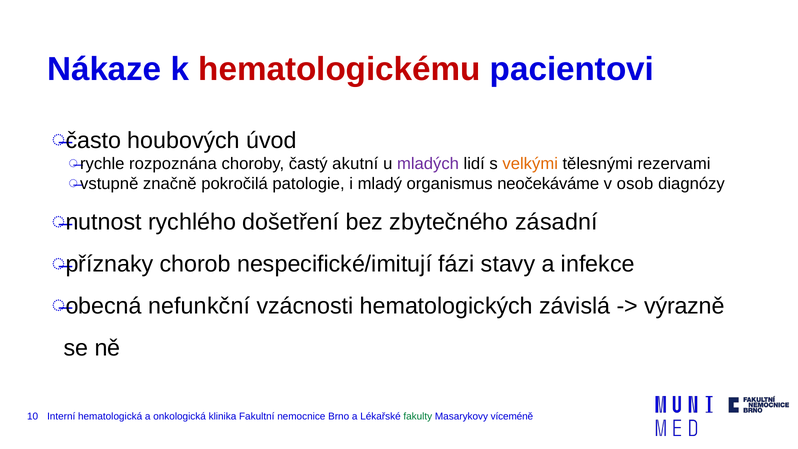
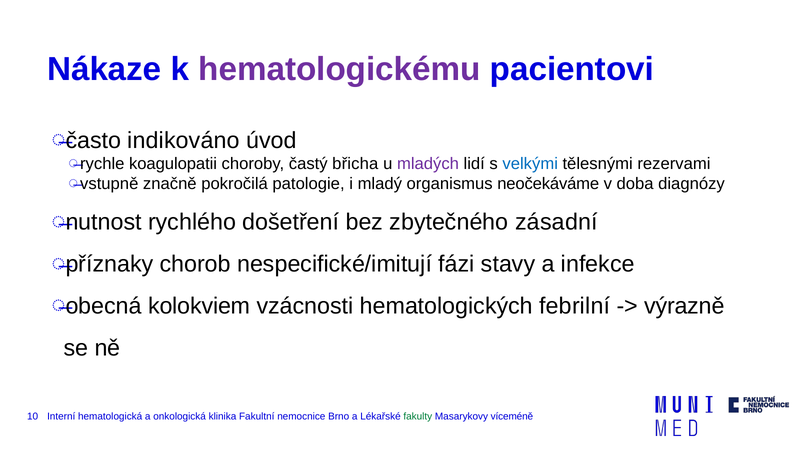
hematologickému colour: red -> purple (340, 69)
houbových: houbových -> indikováno (184, 140)
rozpoznána: rozpoznána -> koagulopatii (173, 164)
akutní: akutní -> břicha (355, 164)
velkými colour: orange -> blue (530, 164)
osob: osob -> doba (635, 184)
nefunkční: nefunkční -> kolokviem (199, 306)
závislá: závislá -> febrilní (575, 306)
